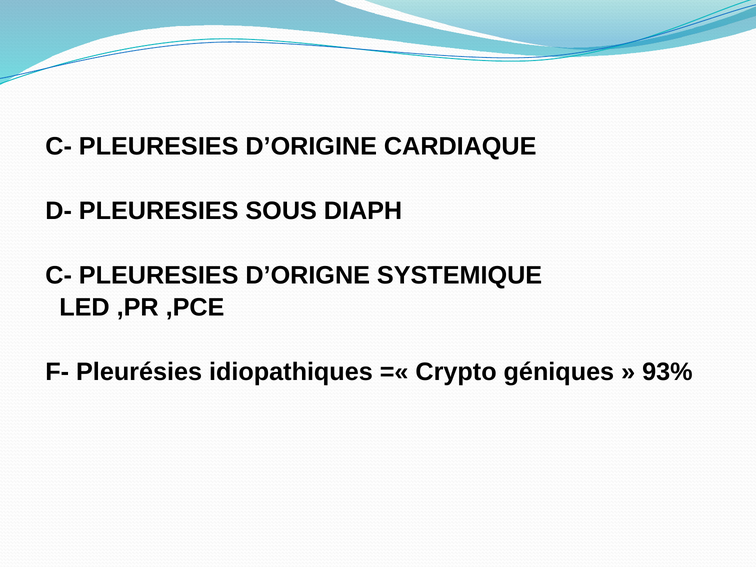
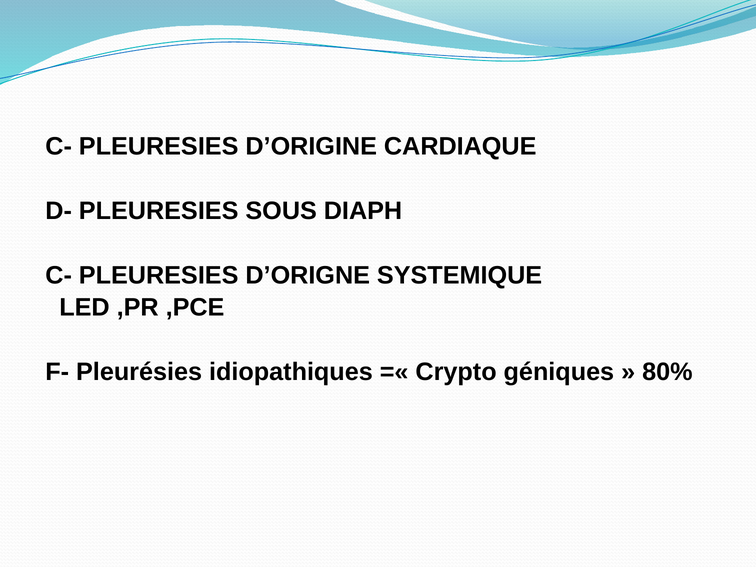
93%: 93% -> 80% (667, 372)
